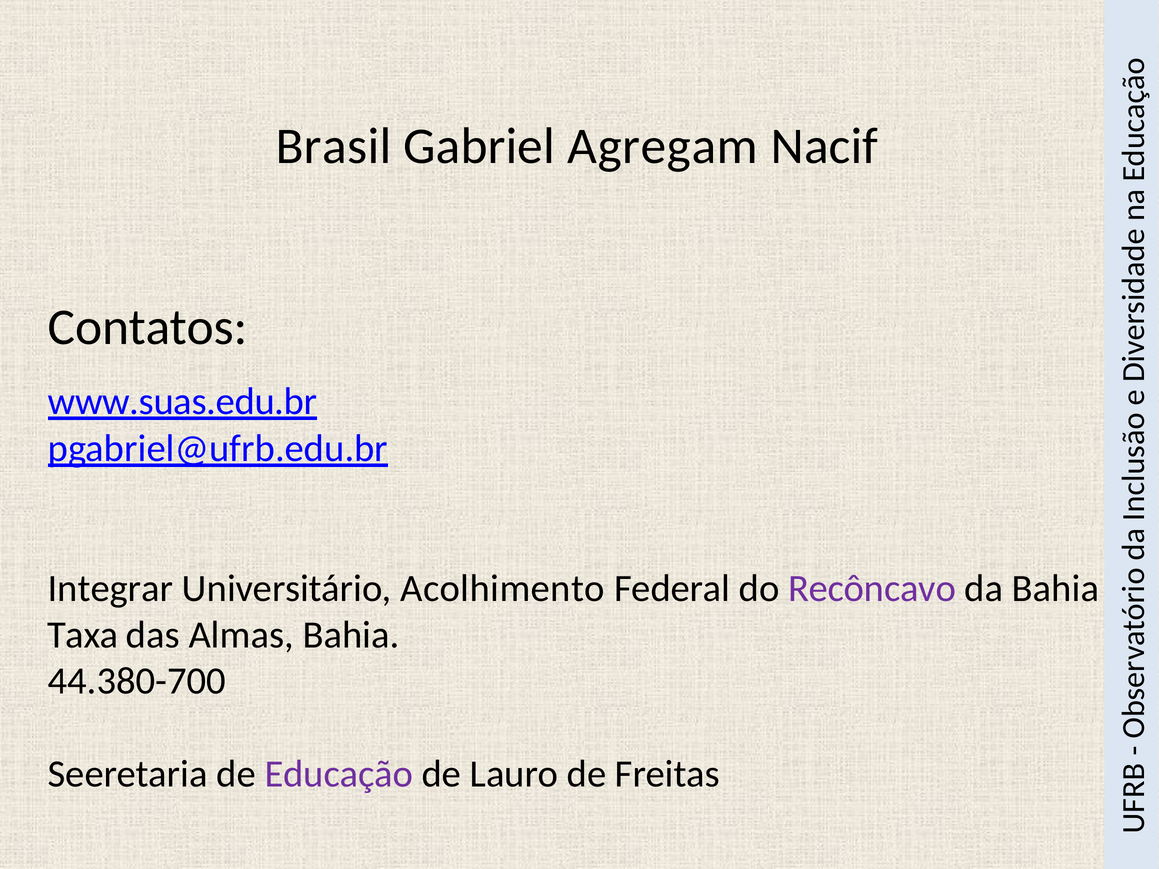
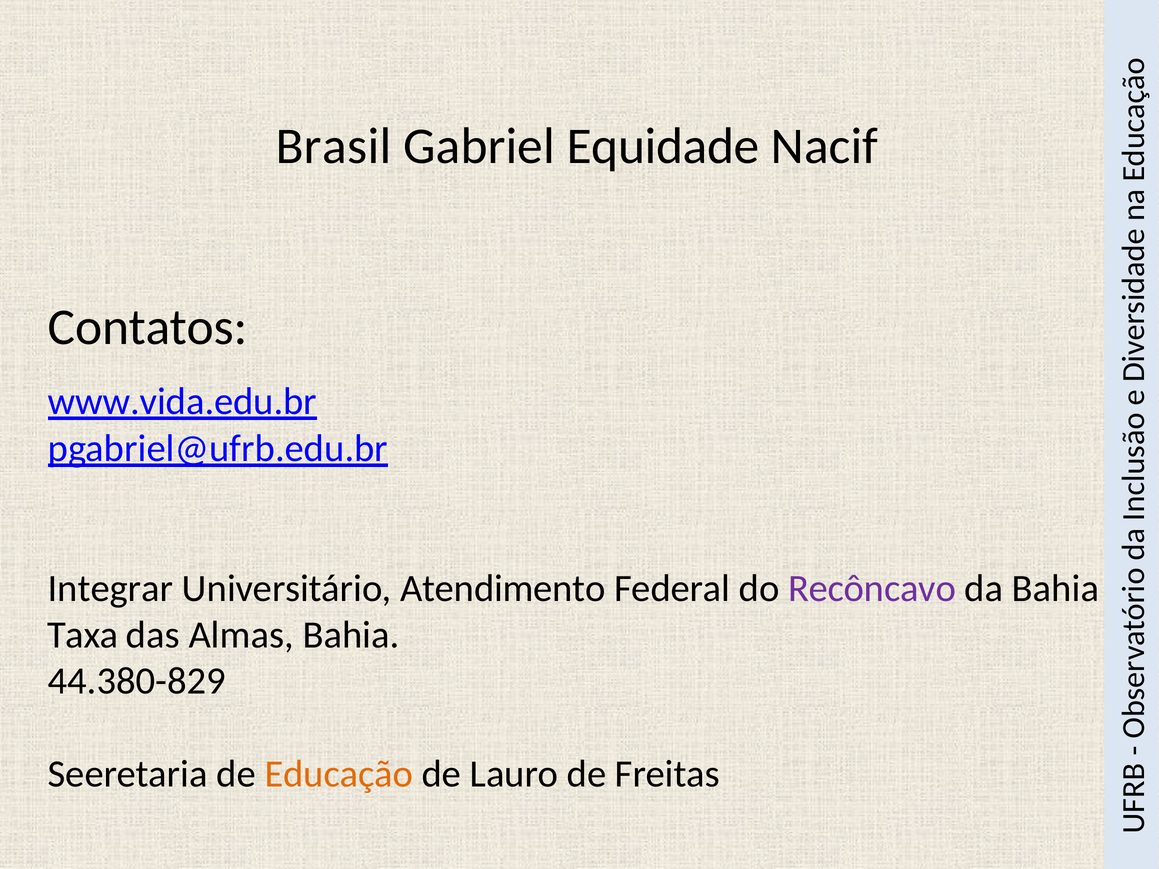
Agregam: Agregam -> Equidade (663, 146)
www.suas.edu.br: www.suas.edu.br -> www.vida.edu.br (182, 402)
Acolhimento: Acolhimento -> Atendimento (503, 589)
44.380-700: 44.380-700 -> 44.380-829 (137, 681)
Educação colour: purple -> orange (339, 774)
